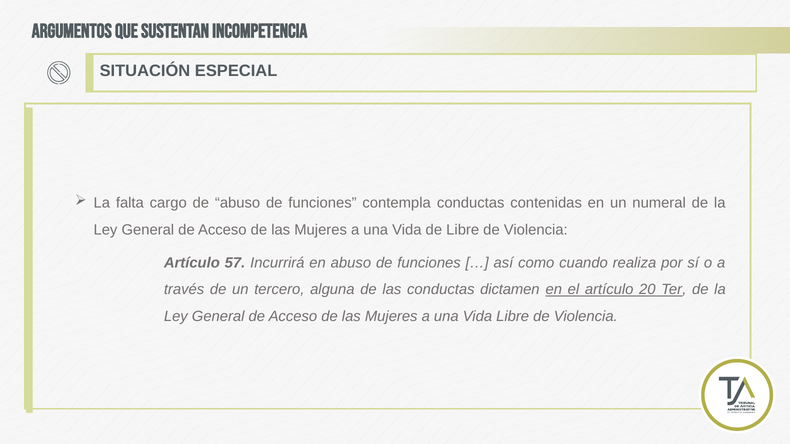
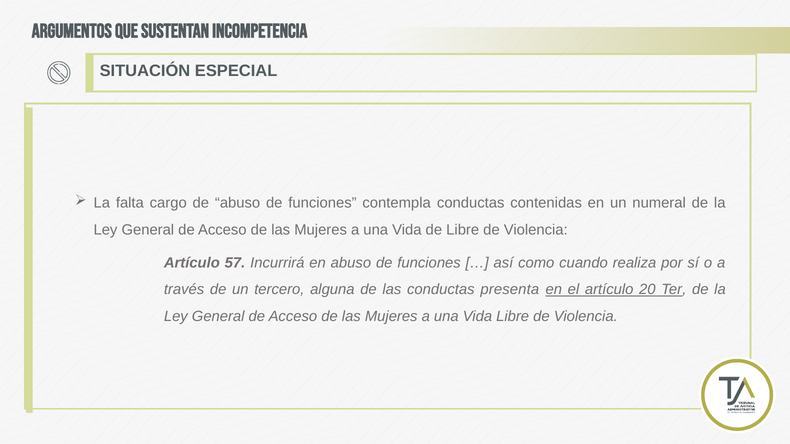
dictamen: dictamen -> presenta (510, 290)
